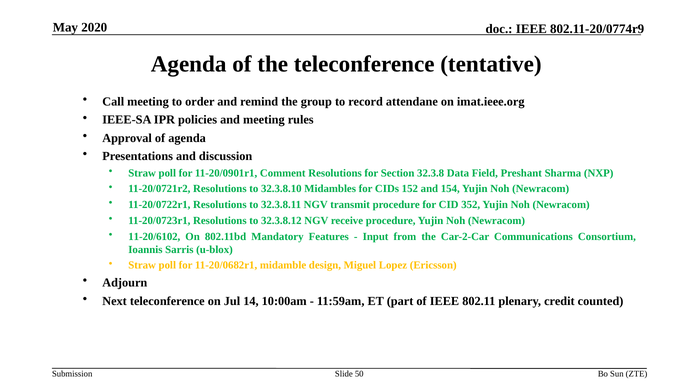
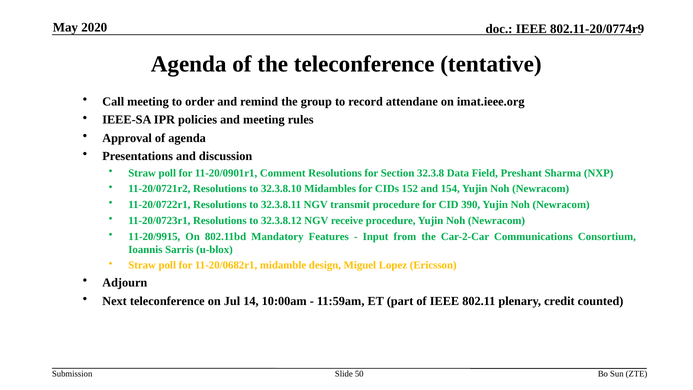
352: 352 -> 390 (471, 205)
11-20/6102: 11-20/6102 -> 11-20/9915 (154, 236)
